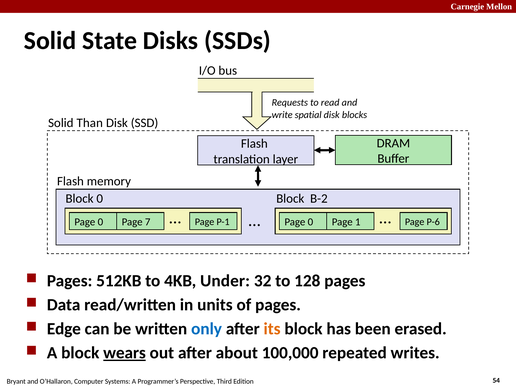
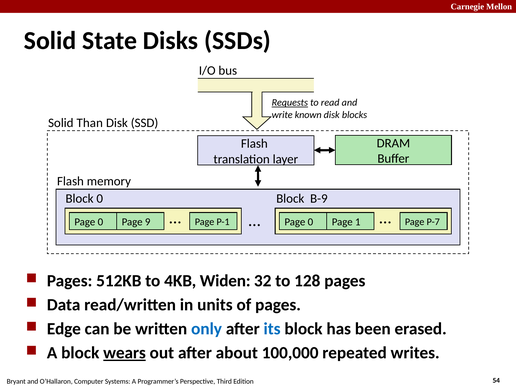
Requests underline: none -> present (290, 103)
spatial: spatial -> known (308, 115)
B-2: B-2 -> B-9 (319, 199)
P-6: P-6 -> P-7 (433, 222)
7: 7 -> 9 (148, 222)
Under: Under -> Widen (225, 281)
its colour: orange -> blue (272, 329)
